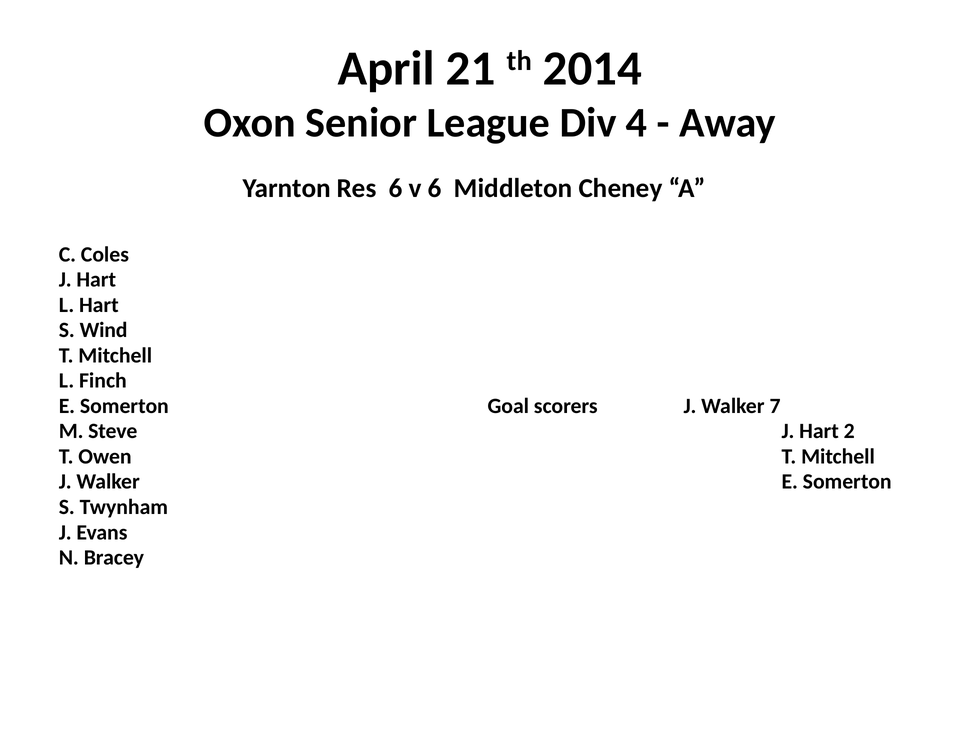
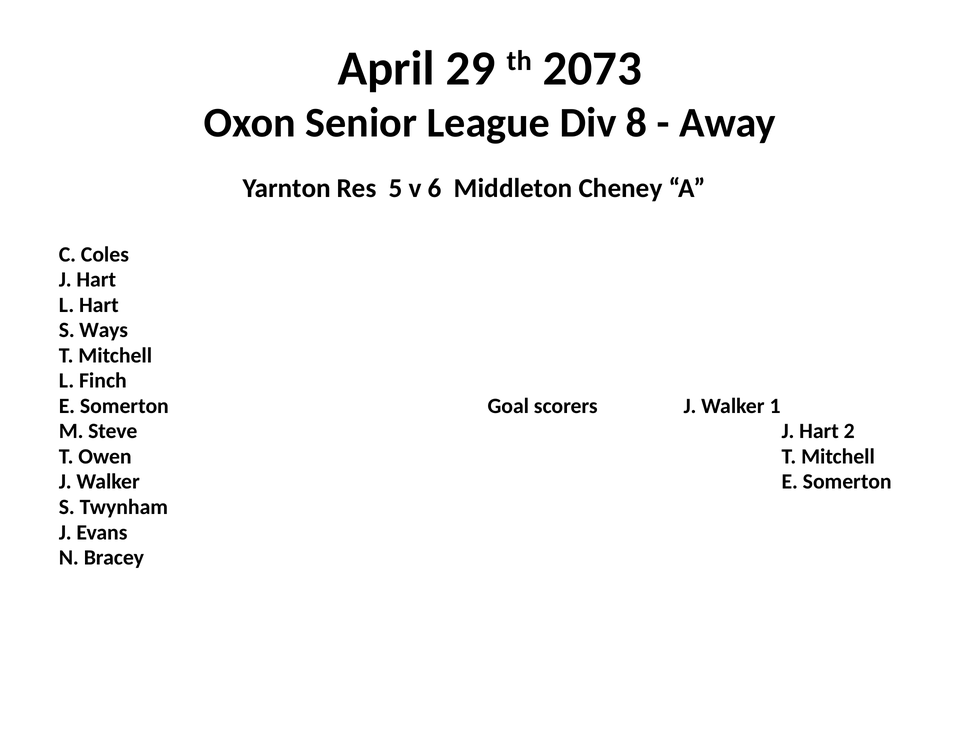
21: 21 -> 29 (471, 69)
2014: 2014 -> 2073 (592, 69)
4: 4 -> 8 (637, 123)
Res 6: 6 -> 5 (396, 188)
Wind: Wind -> Ways (104, 330)
7: 7 -> 1 (775, 406)
